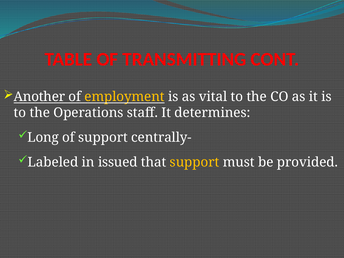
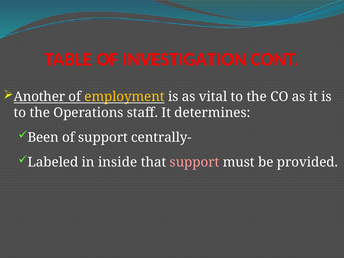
TRANSMITTING: TRANSMITTING -> INVESTIGATION (185, 59)
Long: Long -> Been (43, 138)
issued: issued -> inside (118, 162)
support colour: yellow -> pink (195, 162)
